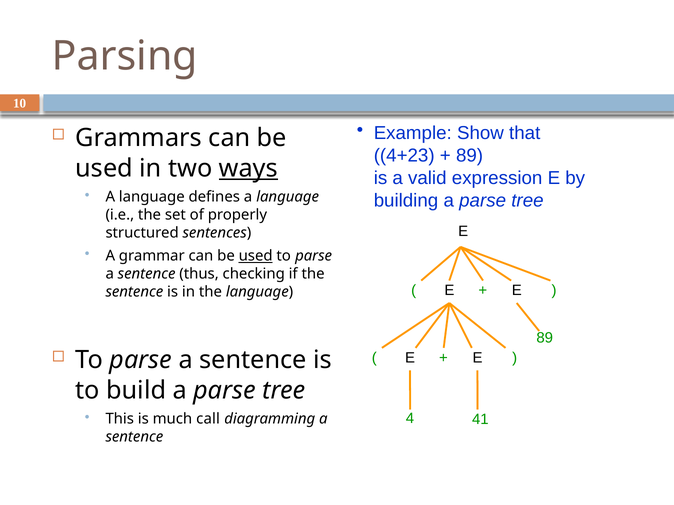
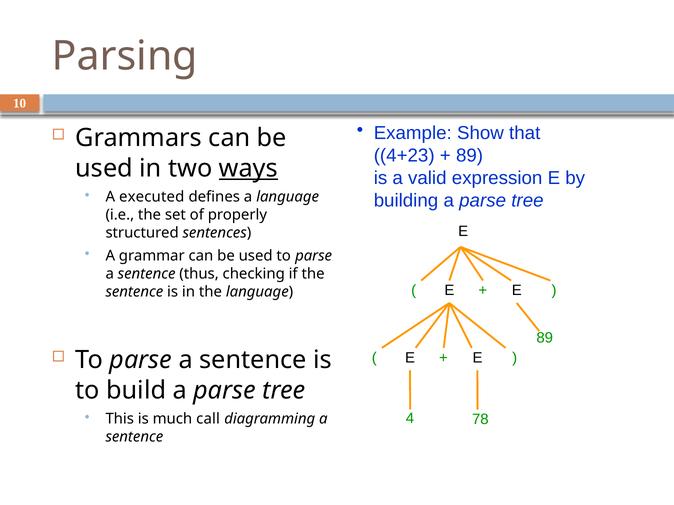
language: language -> executed (152, 197)
used underline: present -> none (256, 256)
41: 41 -> 78 (480, 420)
